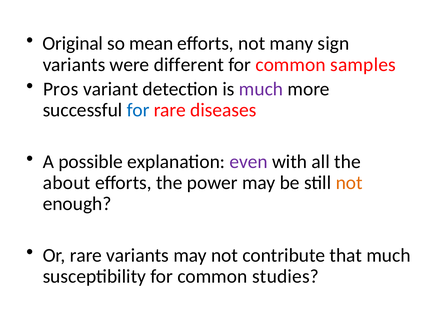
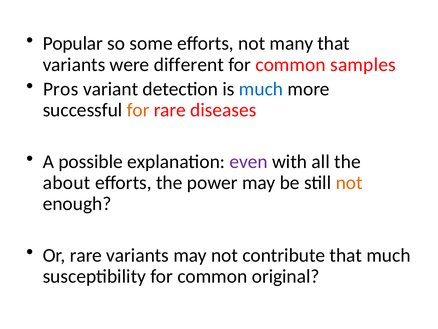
Original: Original -> Popular (73, 43)
mean: mean -> some (151, 43)
many sign: sign -> that (334, 43)
much colour: purple -> blue (261, 89)
for colour: blue -> orange (138, 110)
studies: studies -> original (286, 276)
